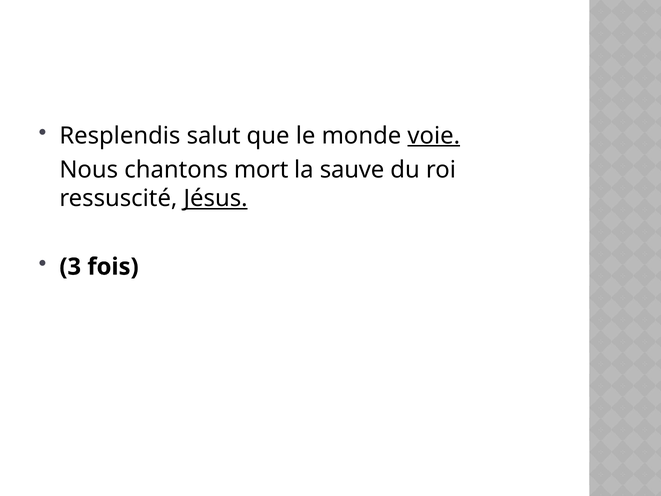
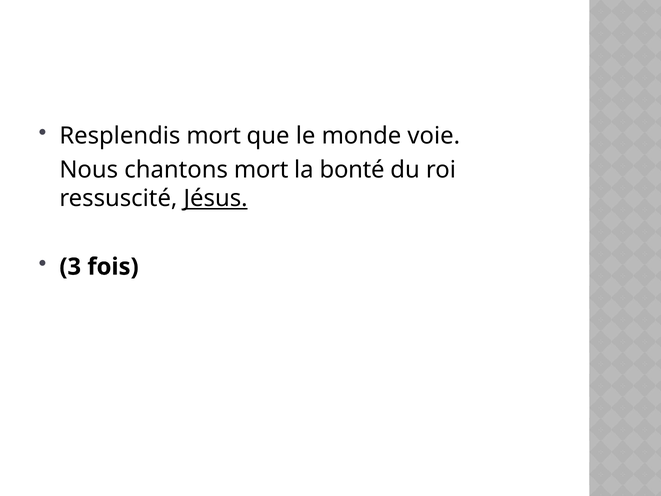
Resplendis salut: salut -> mort (214, 136)
voie underline: present -> none (434, 136)
sauve: sauve -> bonté (352, 170)
